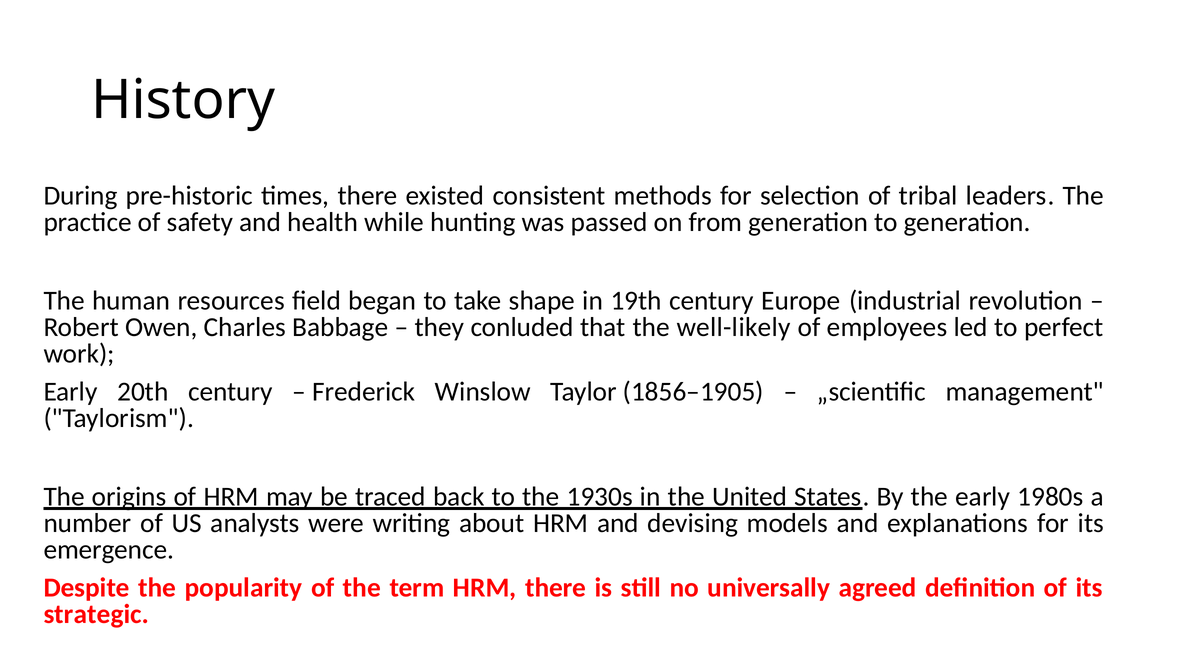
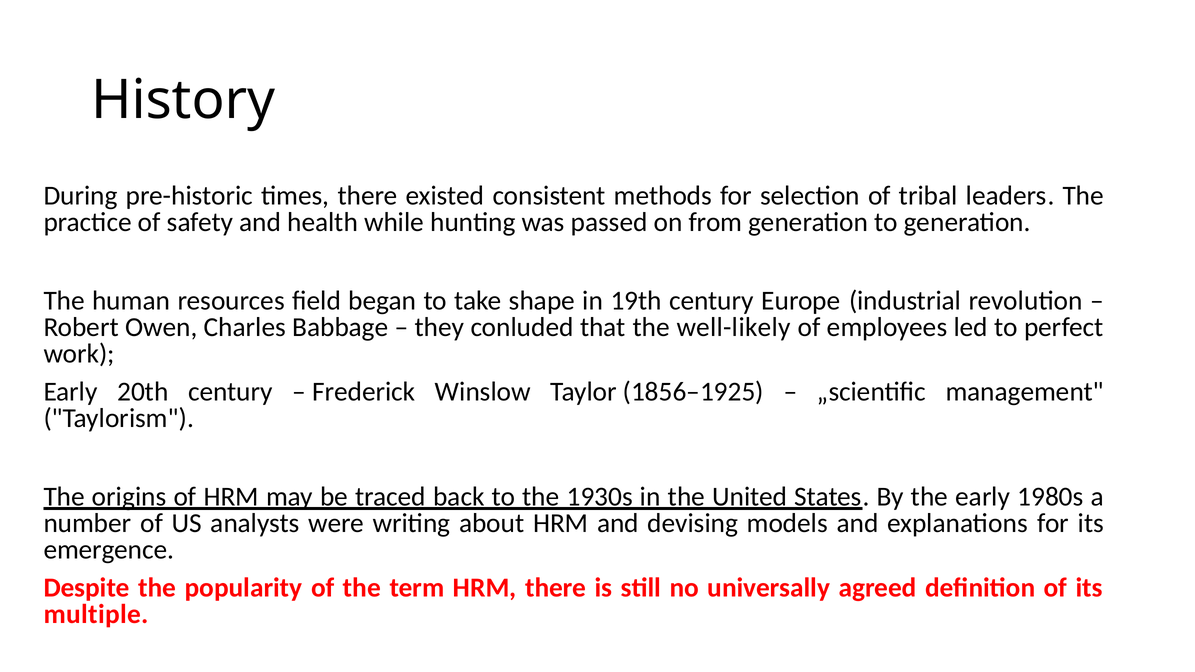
1856–1905: 1856–1905 -> 1856–1925 (693, 392)
strategic: strategic -> multiple (96, 614)
